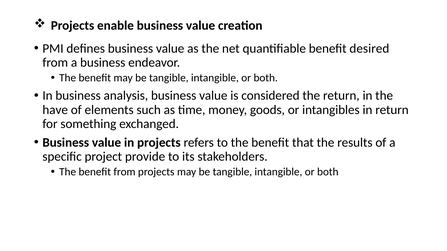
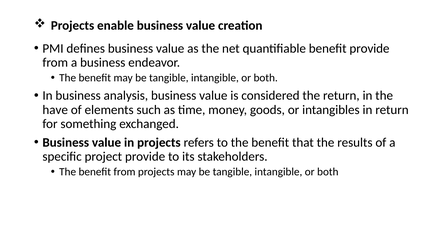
benefit desired: desired -> provide (369, 49)
